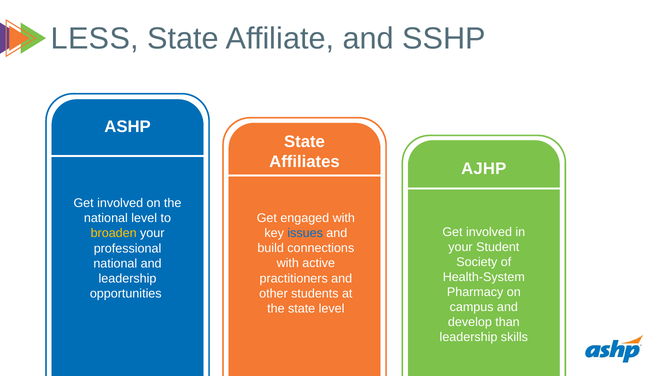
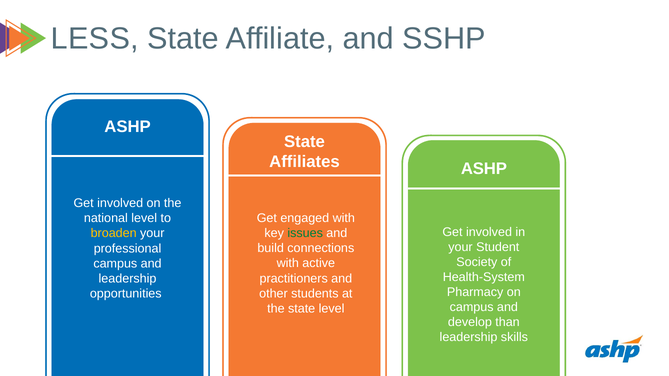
AJHP: AJHP -> ASHP (484, 169)
issues colour: blue -> green (305, 233)
national: national -> campus (115, 264)
